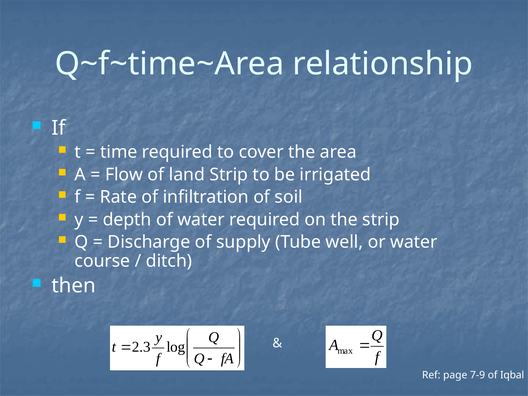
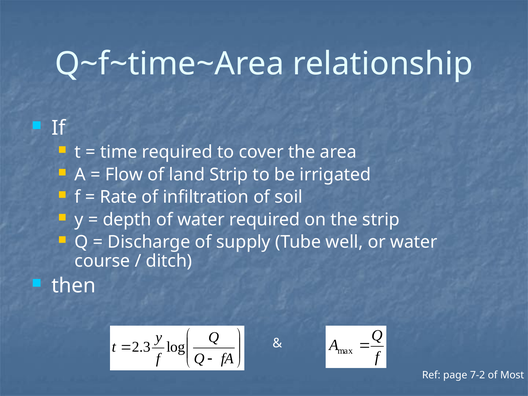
7-9: 7-9 -> 7-2 (478, 375)
Iqbal: Iqbal -> Most (512, 375)
